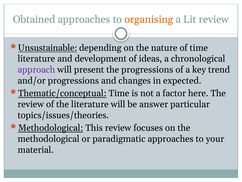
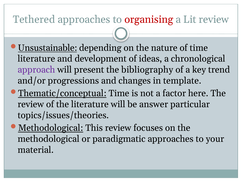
Obtained: Obtained -> Tethered (34, 19)
organising colour: orange -> red (149, 19)
the progressions: progressions -> bibliography (147, 69)
expected: expected -> template (182, 80)
